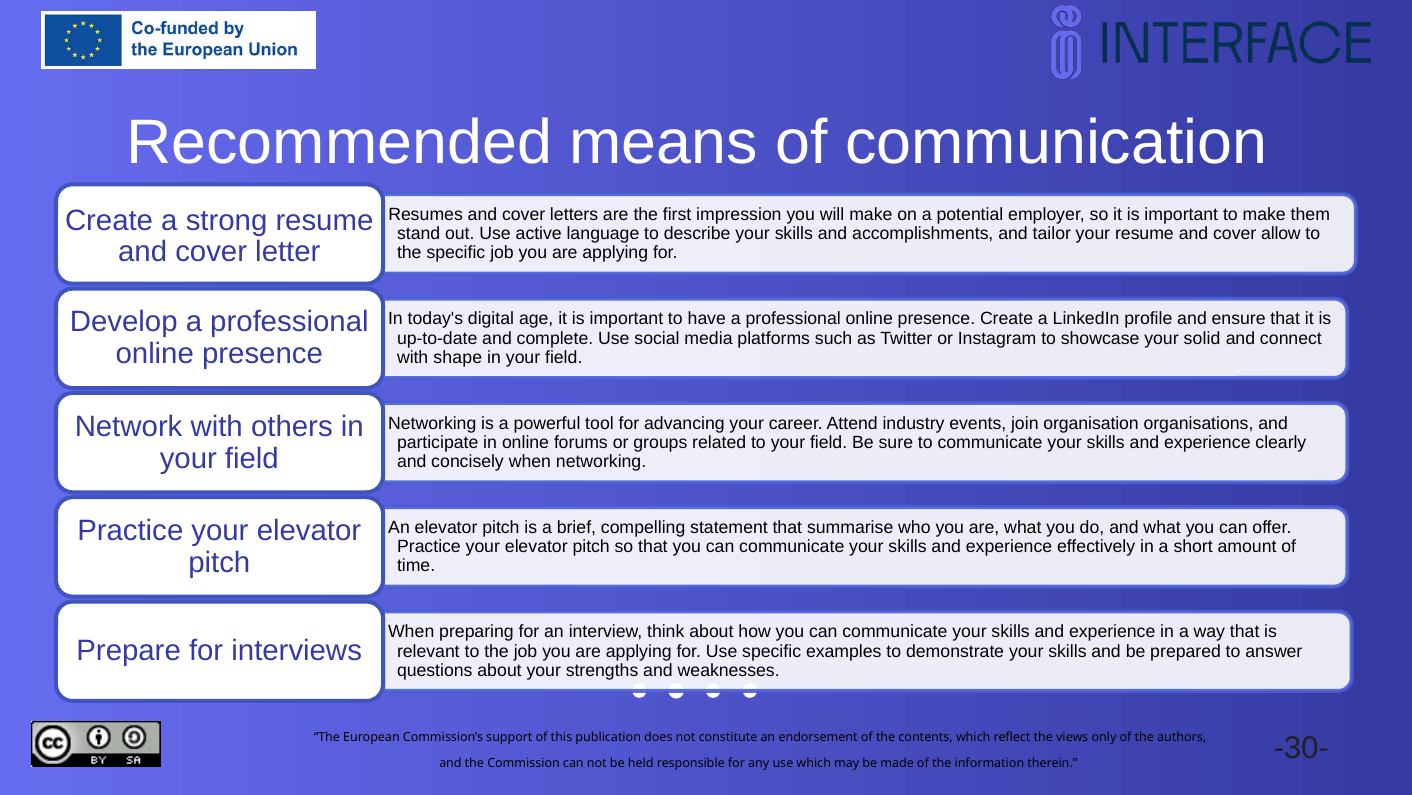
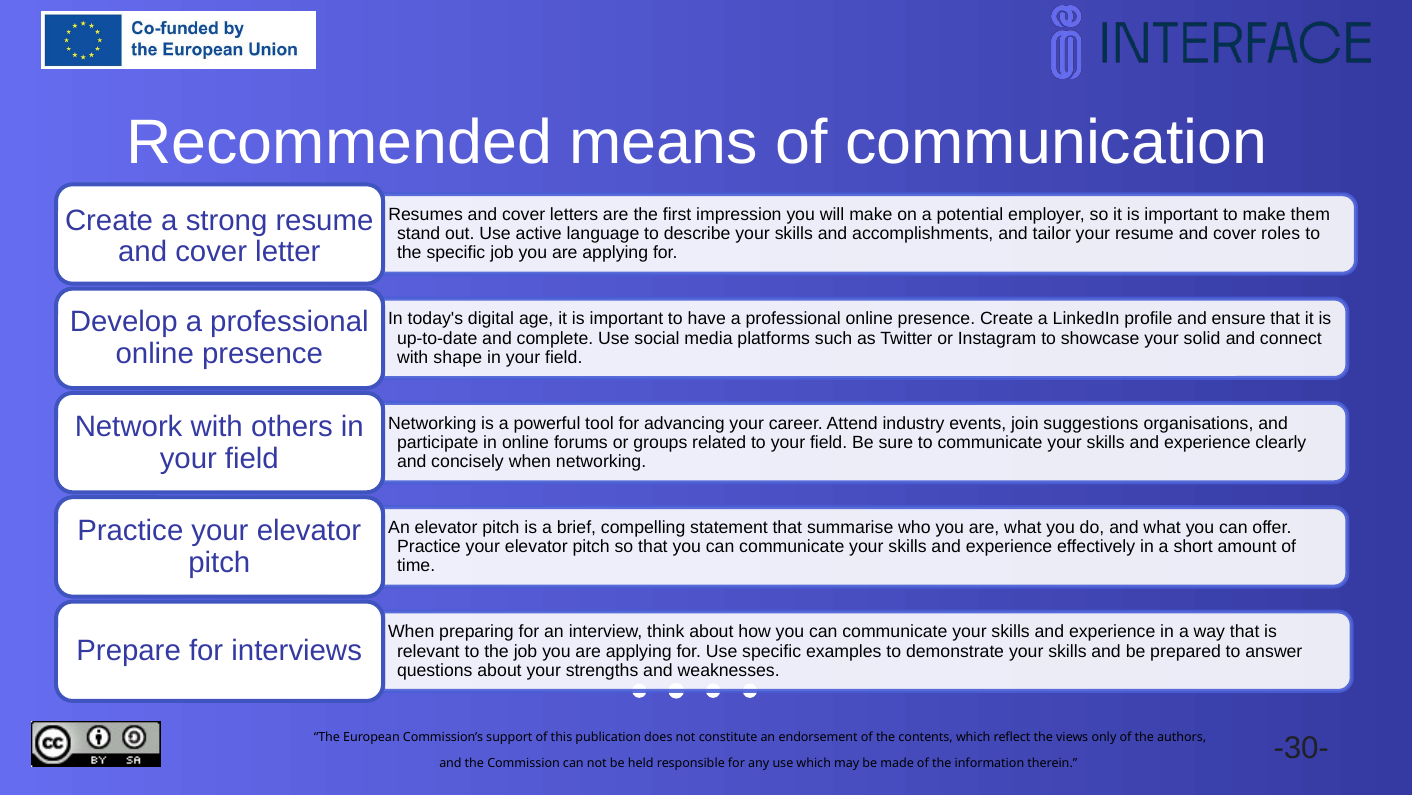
allow: allow -> roles (1281, 234)
organisation: organisation -> suggestions (1091, 423)
